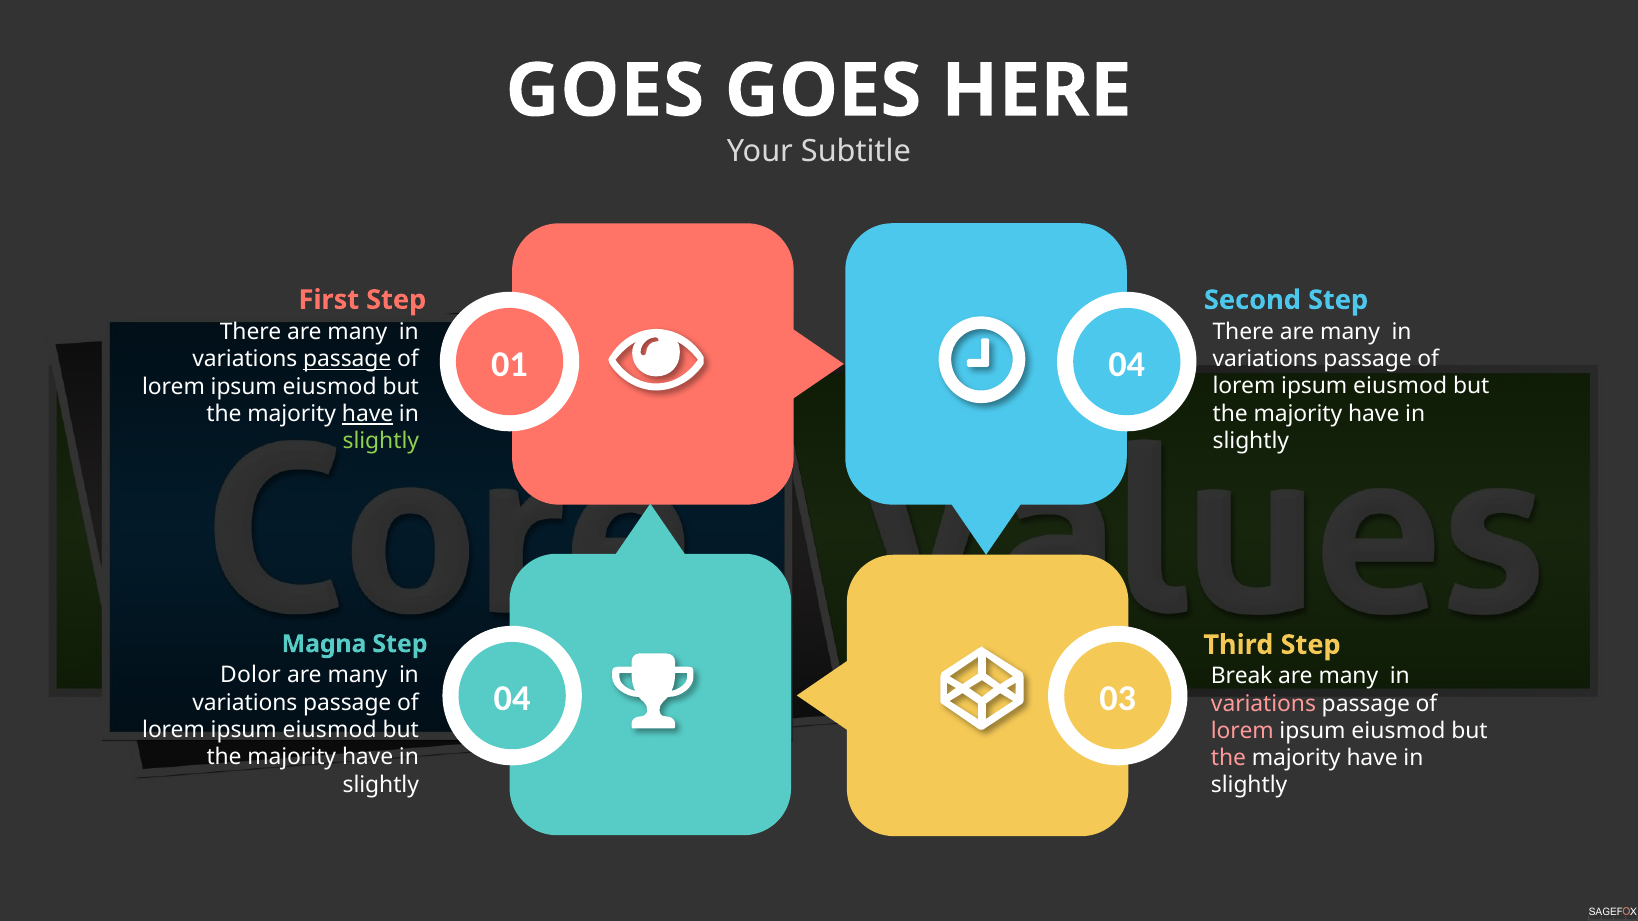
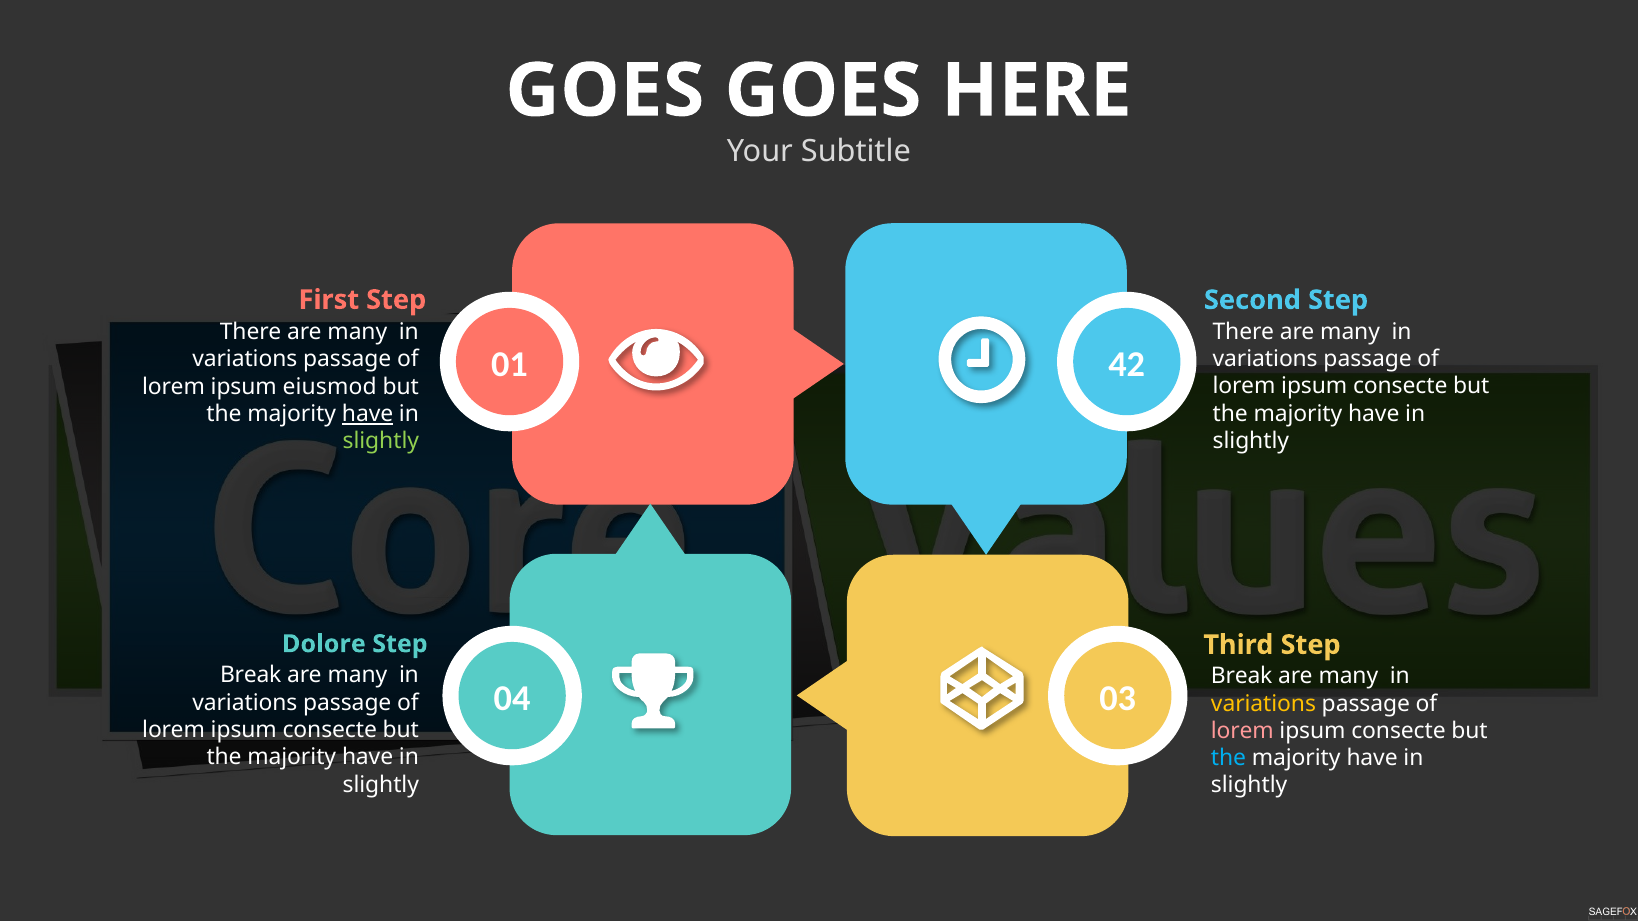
01 04: 04 -> 42 (1127, 364)
passage underline: present -> none (347, 359)
eiusmod: eiusmod -> consecte (1400, 387)
Magna: Magna -> Dolore (324, 644)
Dolor: Dolor -> Break (251, 676)
variations colour: pink -> yellow (1263, 704)
eiusmod: eiusmod -> consecte (330, 730)
eiusmod: eiusmod -> consecte (1398, 731)
the colour: pink -> light blue (1229, 758)
